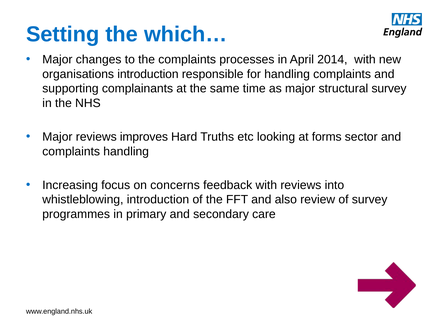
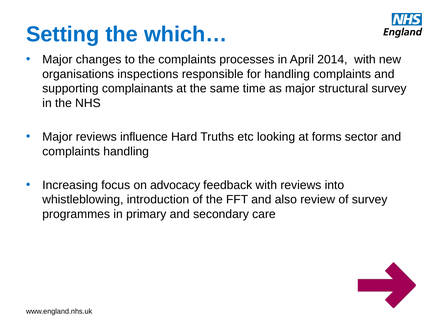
organisations introduction: introduction -> inspections (148, 74)
improves: improves -> influence (144, 137)
concerns: concerns -> advocacy (175, 185)
